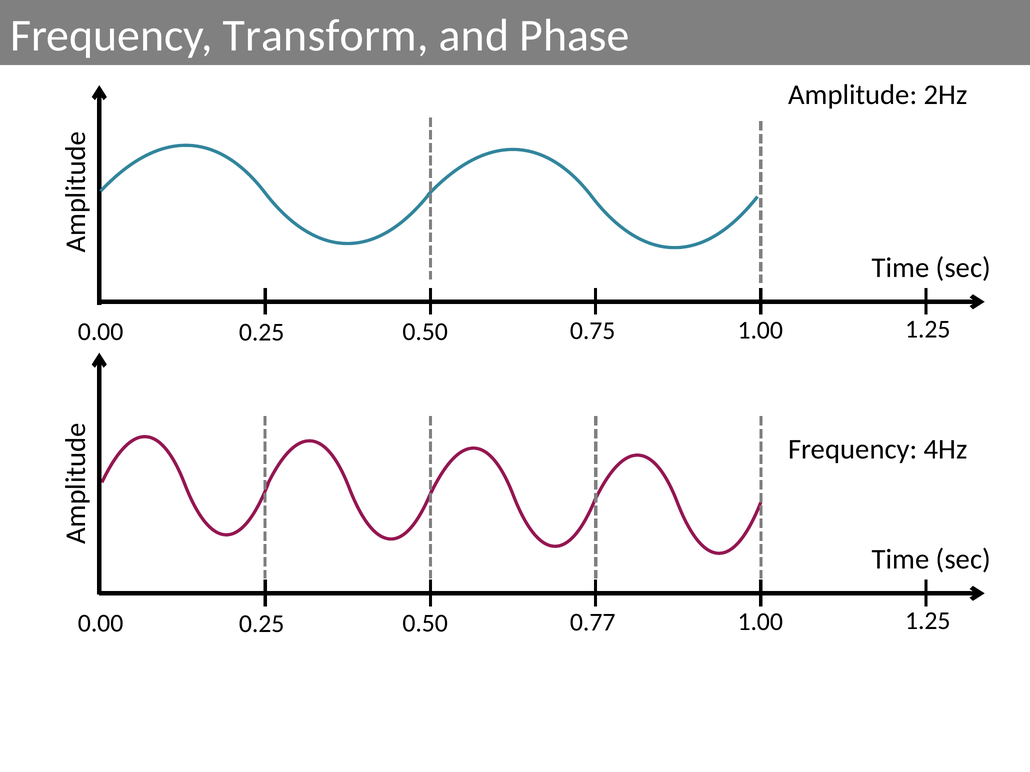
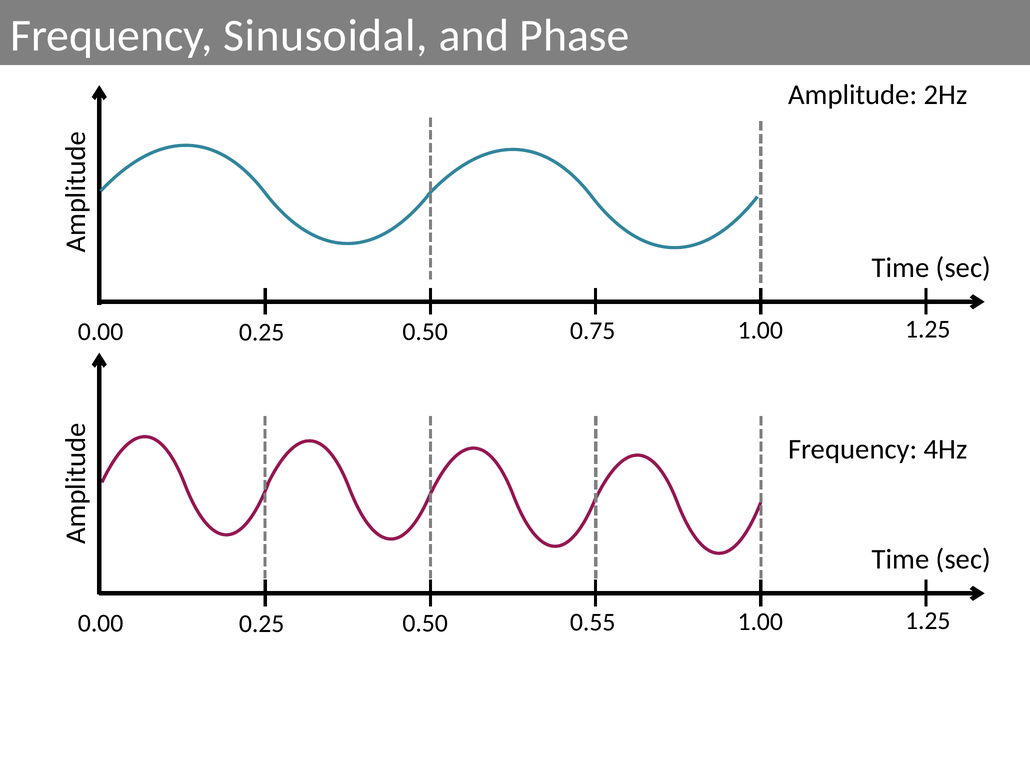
Transform: Transform -> Sinusoidal (325, 36)
0.77: 0.77 -> 0.55 (593, 623)
